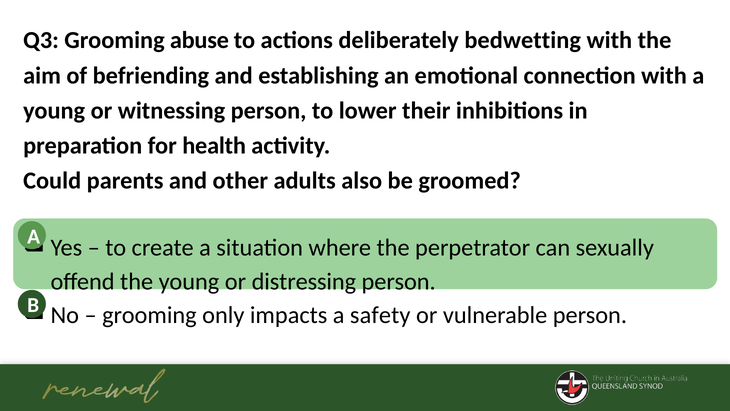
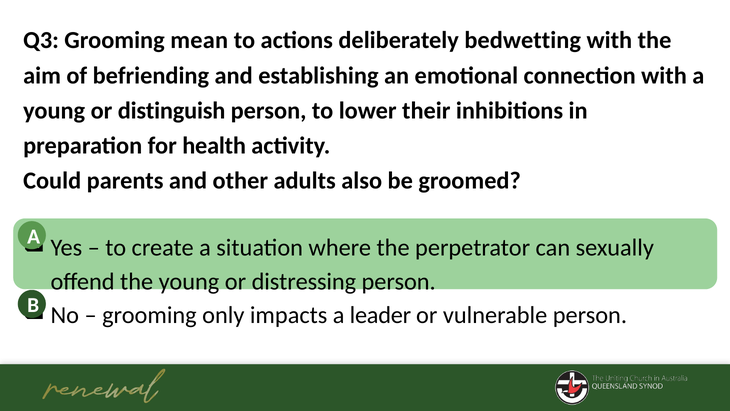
abuse: abuse -> mean (199, 40)
witnessing: witnessing -> distinguish (172, 110)
safety: safety -> leader (380, 315)
